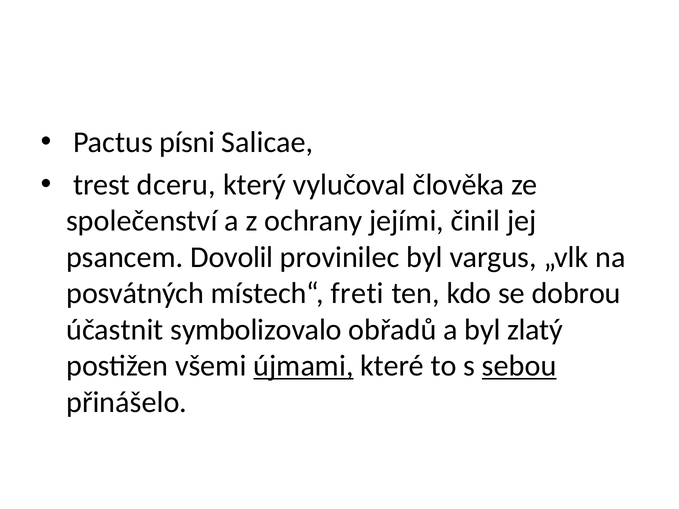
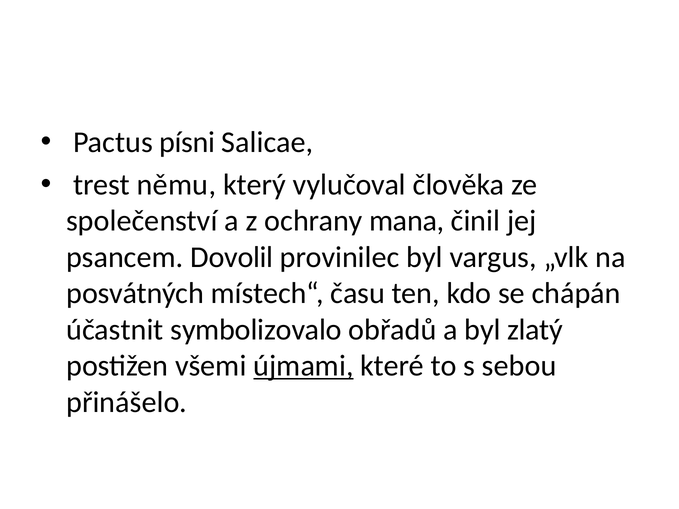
dceru: dceru -> němu (176, 185)
jejími: jejími -> mana (407, 221)
freti: freti -> času (358, 294)
dobrou: dobrou -> chápán (576, 294)
sebou underline: present -> none (519, 366)
